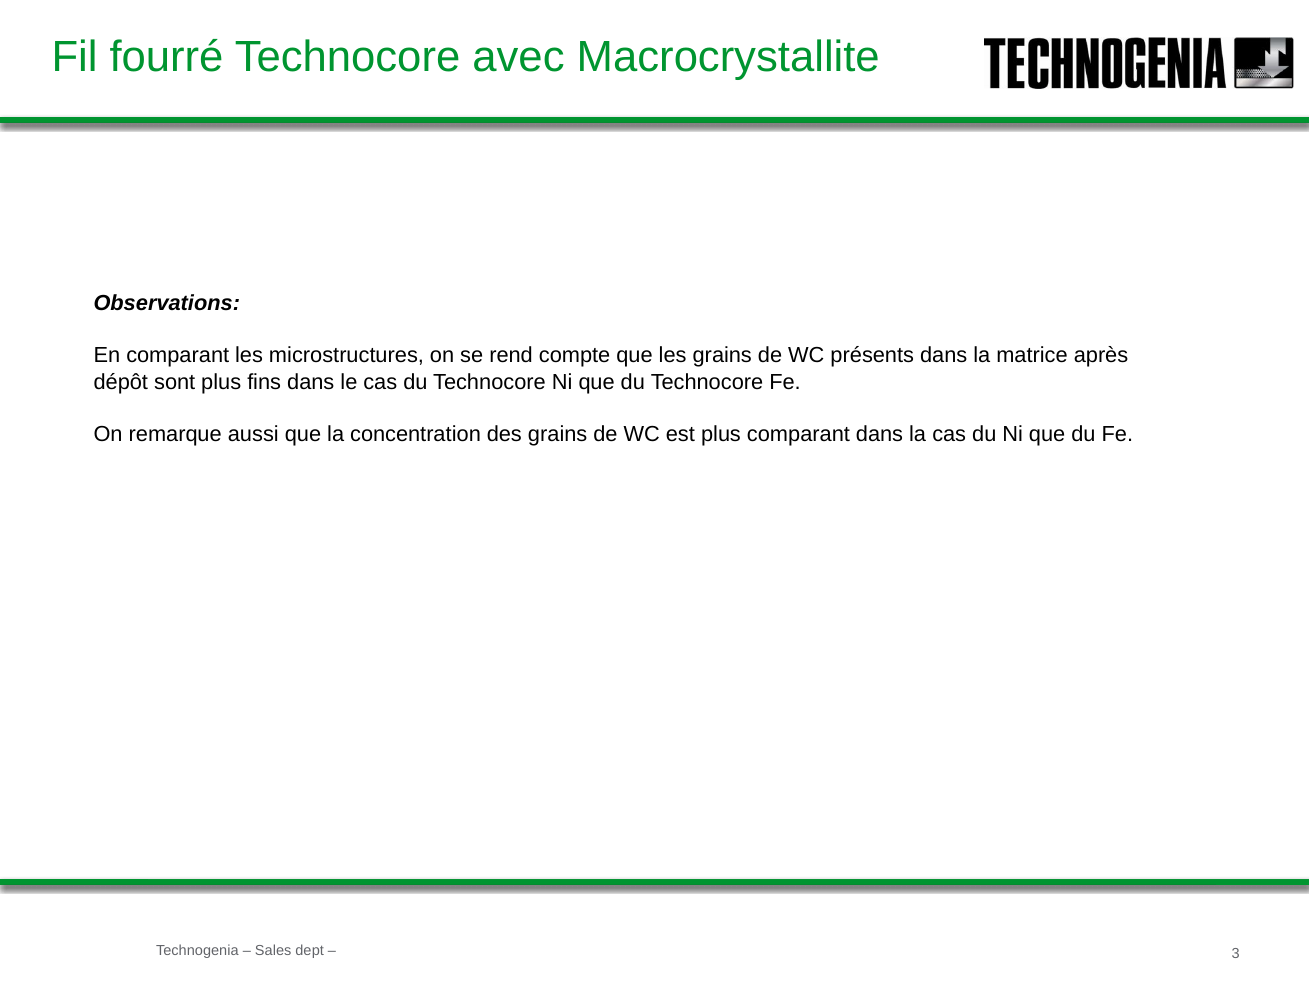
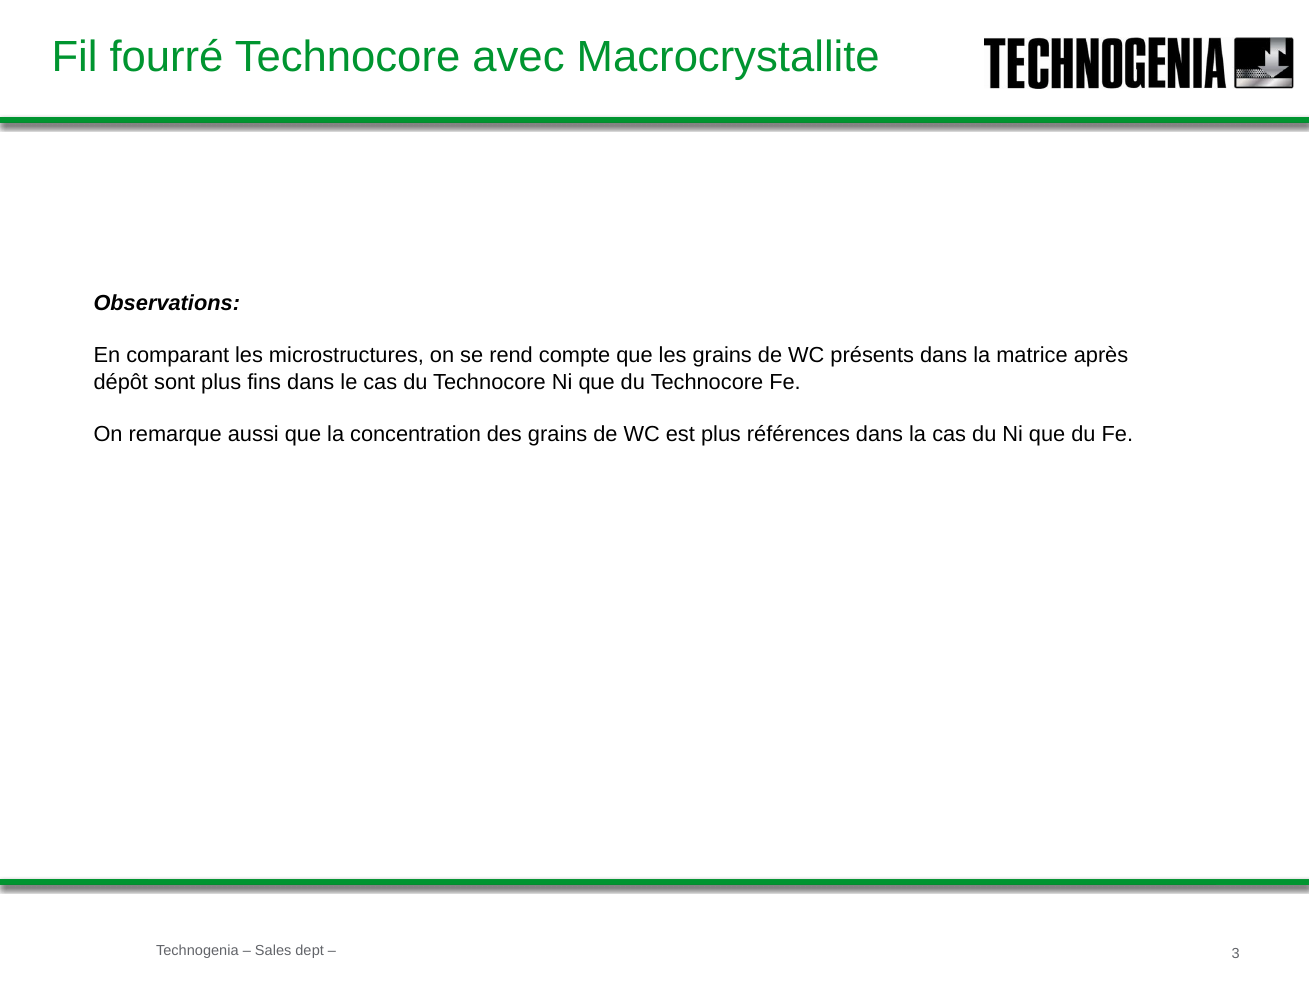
plus comparant: comparant -> références (798, 434)
